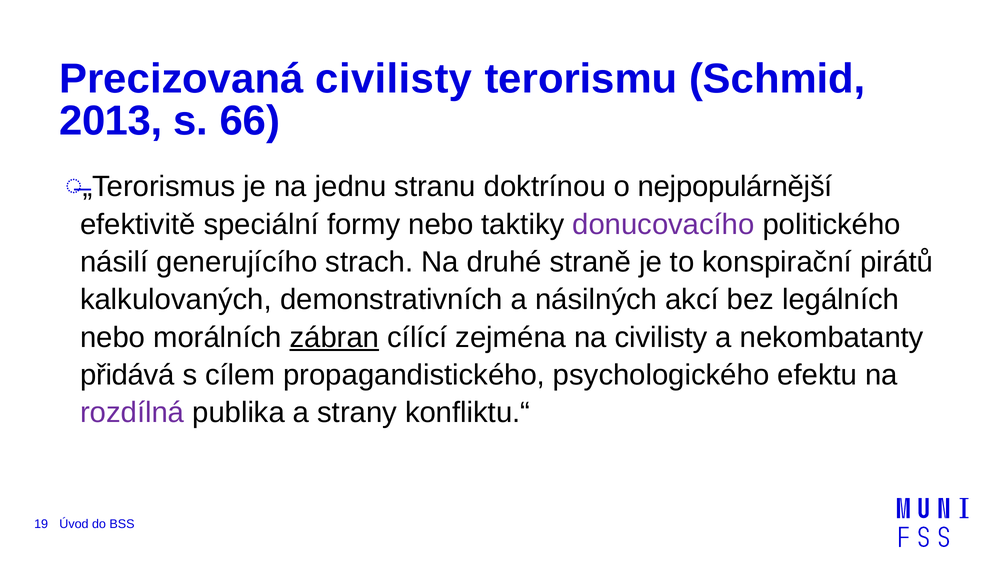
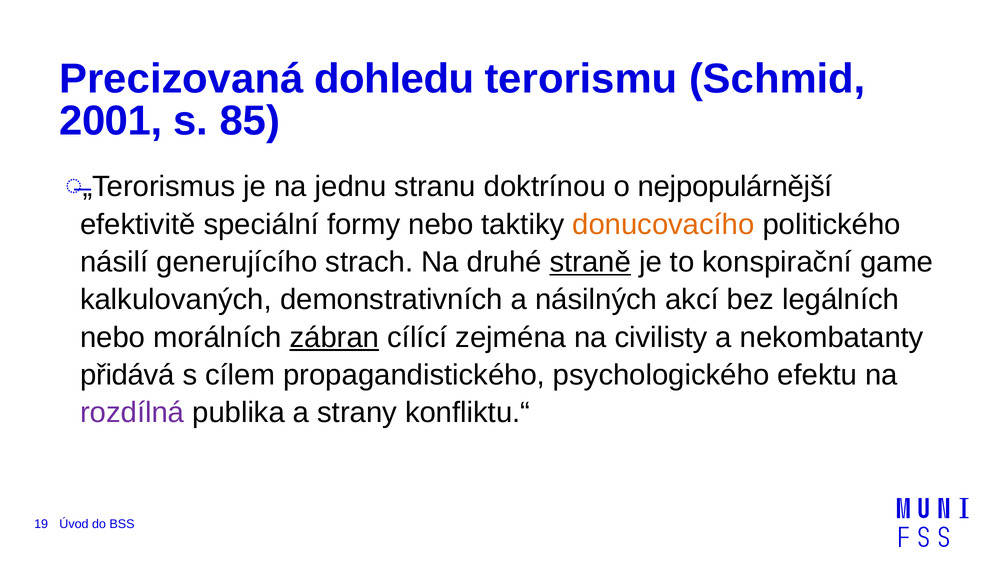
Precizovaná civilisty: civilisty -> dohledu (394, 79)
2013: 2013 -> 2001 (111, 121)
66: 66 -> 85 (250, 121)
donucovacího colour: purple -> orange (663, 225)
straně underline: none -> present (590, 262)
pirátů: pirátů -> game (897, 262)
